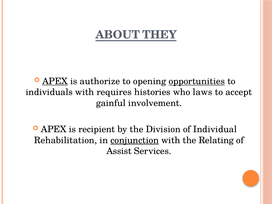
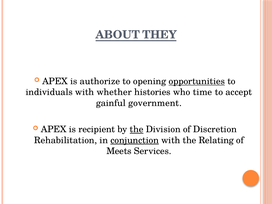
APEX underline: present -> none (55, 81)
requires: requires -> whether (114, 92)
laws: laws -> time (203, 92)
involvement: involvement -> government (155, 103)
the underline: none -> present (137, 129)
Individual: Individual -> Discretion (215, 129)
Assist: Assist -> Meets (119, 151)
